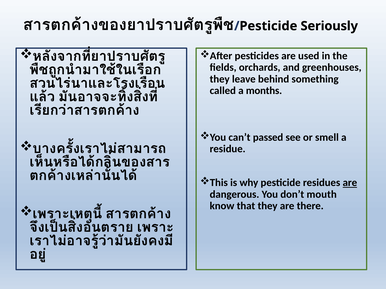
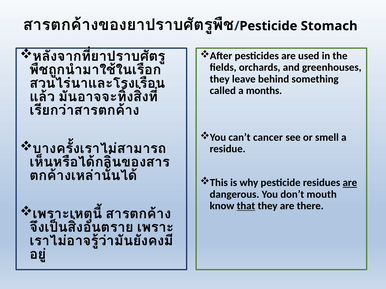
Seriously: Seriously -> Stomach (329, 26)
passed: passed -> cancer (268, 138)
that underline: none -> present (246, 206)
